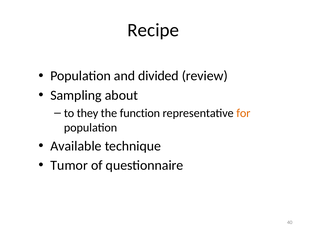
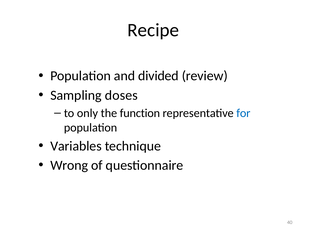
about: about -> doses (121, 95)
they: they -> only (87, 113)
for colour: orange -> blue (243, 113)
Available: Available -> Variables (76, 146)
Tumor: Tumor -> Wrong (69, 166)
